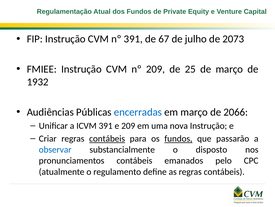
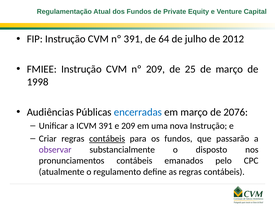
67: 67 -> 64 (164, 39)
2073: 2073 -> 2012 (233, 39)
1932: 1932 -> 1998 (38, 82)
2066: 2066 -> 2076 (236, 112)
fundos underline: present -> none (178, 138)
observar colour: blue -> purple (55, 149)
